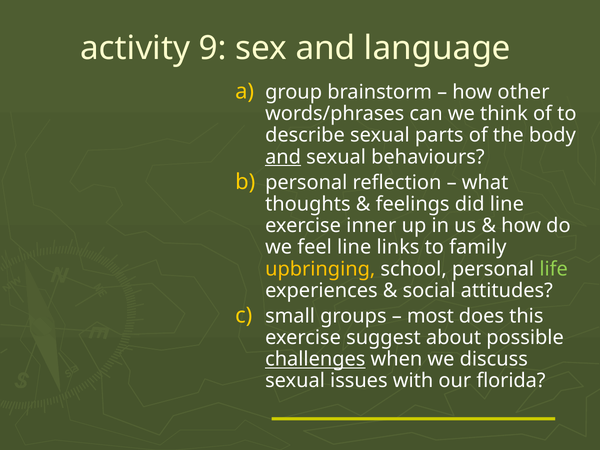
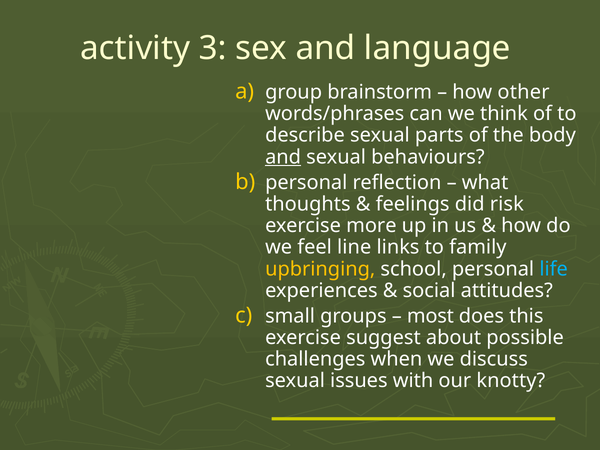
9: 9 -> 3 (213, 48)
did line: line -> risk (507, 204)
inner: inner -> more (371, 226)
life colour: light green -> light blue (554, 269)
challenges underline: present -> none (315, 359)
florida: florida -> knotty (511, 381)
